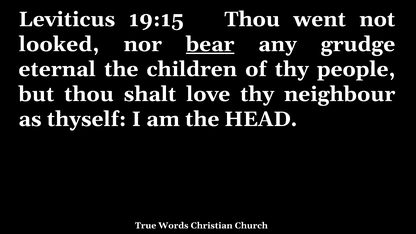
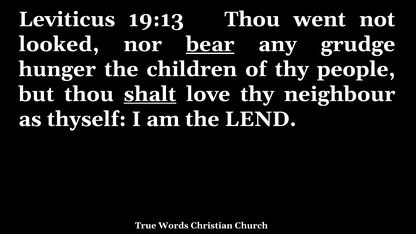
19:15: 19:15 -> 19:13 (156, 19)
eternal: eternal -> hunger (57, 69)
shalt underline: none -> present (150, 94)
HEAD: HEAD -> LEND (261, 119)
